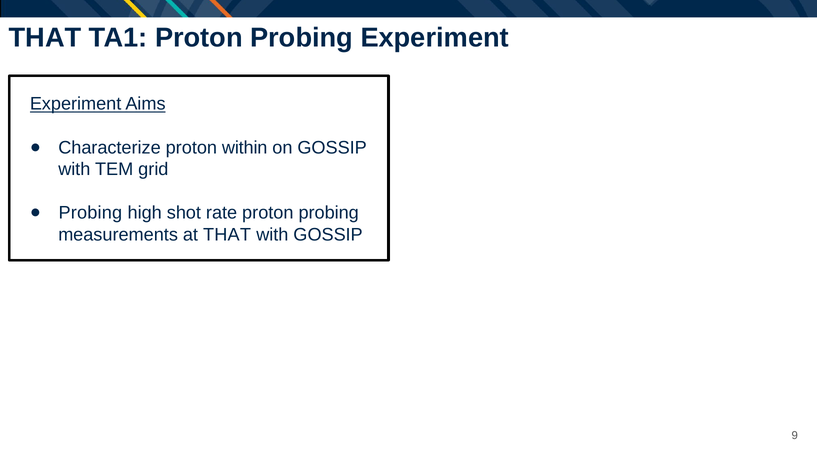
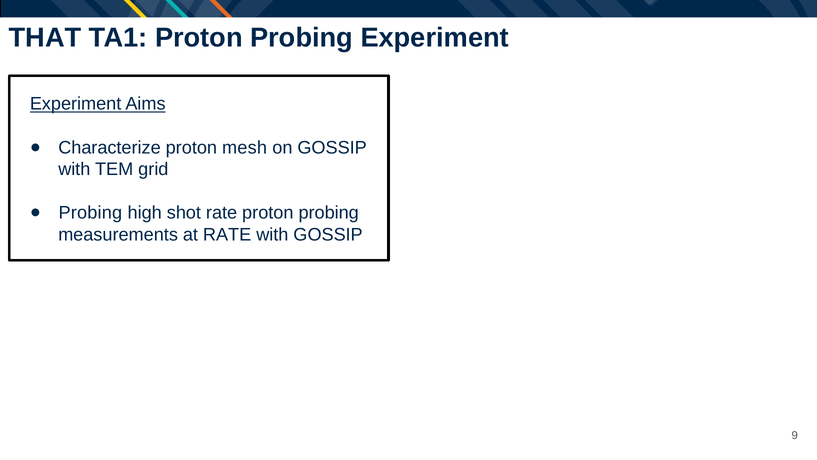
within: within -> mesh (245, 147)
at THAT: THAT -> RATE (227, 235)
